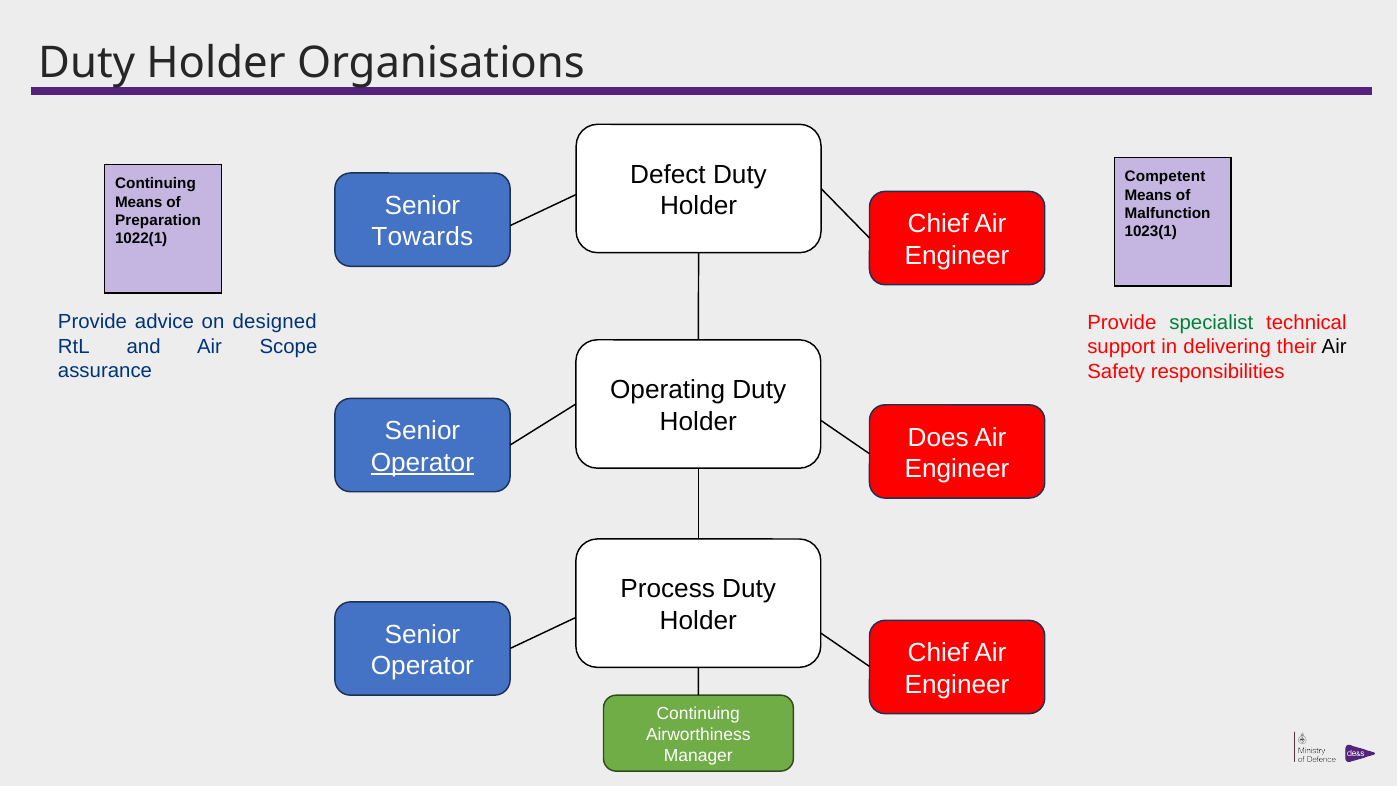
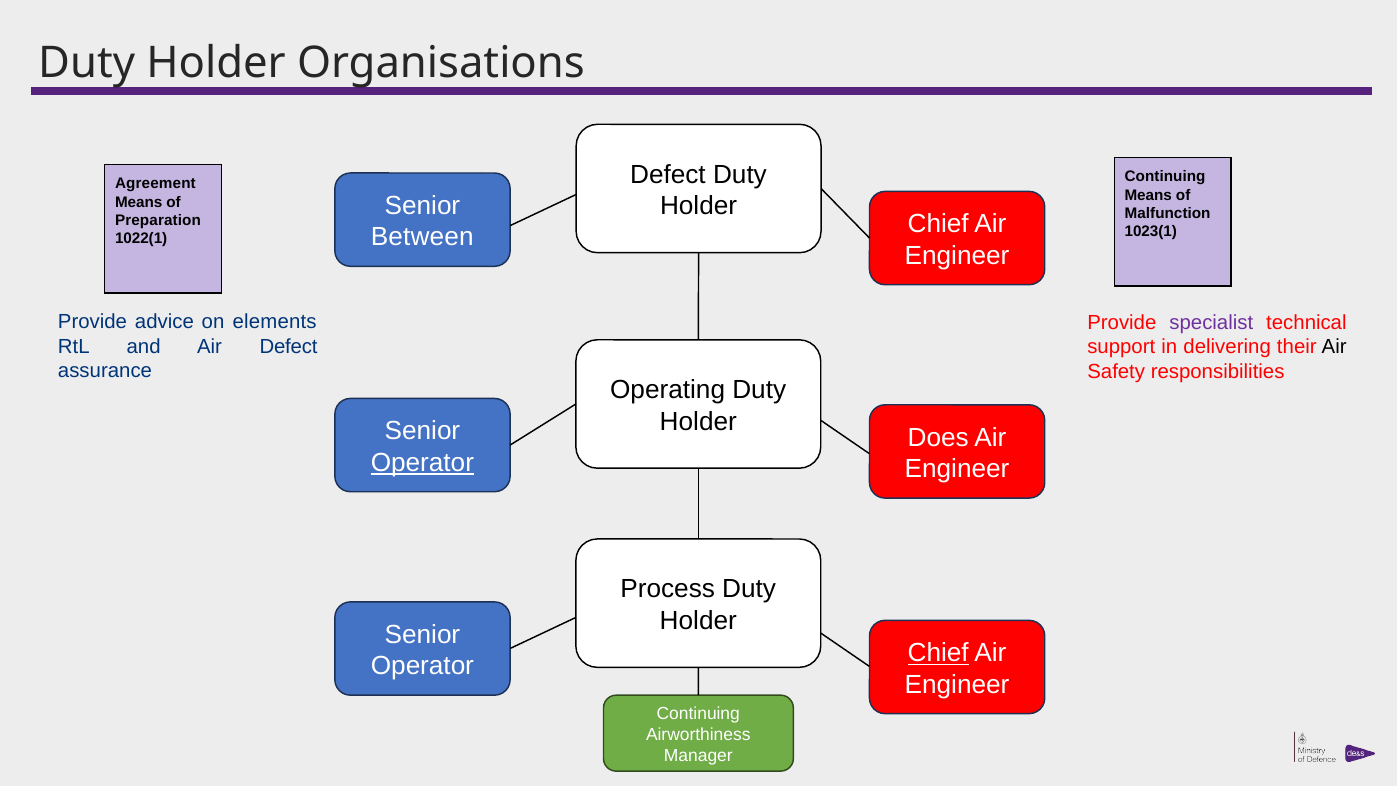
Competent: Competent -> Continuing (1165, 177)
Continuing: Continuing -> Agreement (155, 184)
Towards: Towards -> Between (422, 237)
designed: designed -> elements (275, 322)
specialist colour: green -> purple (1211, 323)
Air Scope: Scope -> Defect (289, 346)
Chief underline: none -> present (938, 653)
